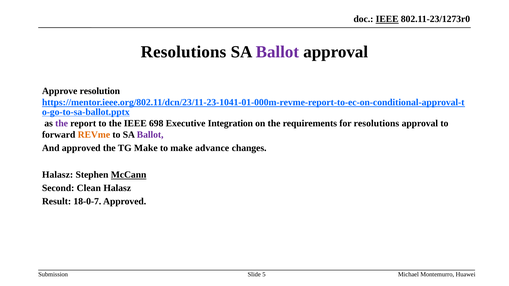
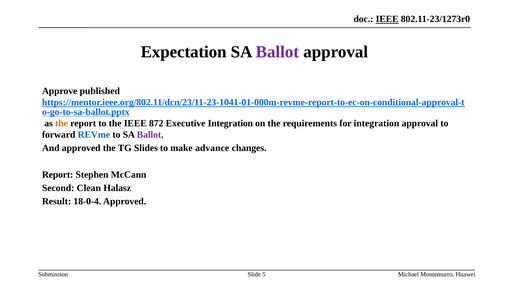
Resolutions: Resolutions -> Expectation (184, 52)
resolution: resolution -> published (100, 91)
the colour: purple -> orange (62, 123)
698: 698 -> 872 (156, 123)
for resolutions: resolutions -> integration (376, 123)
REVme colour: orange -> blue (94, 135)
TG Make: Make -> Slides (146, 148)
Halasz: Halasz -> Report (58, 175)
McCann underline: present -> none (129, 175)
18-0-7: 18-0-7 -> 18-0-4 (87, 202)
